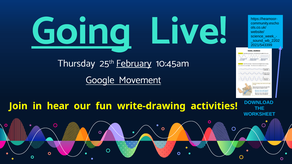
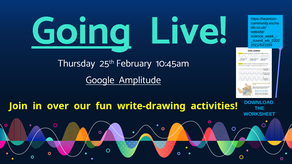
February underline: present -> none (134, 63)
Movement: Movement -> Amplitude (140, 80)
hear: hear -> over (58, 106)
